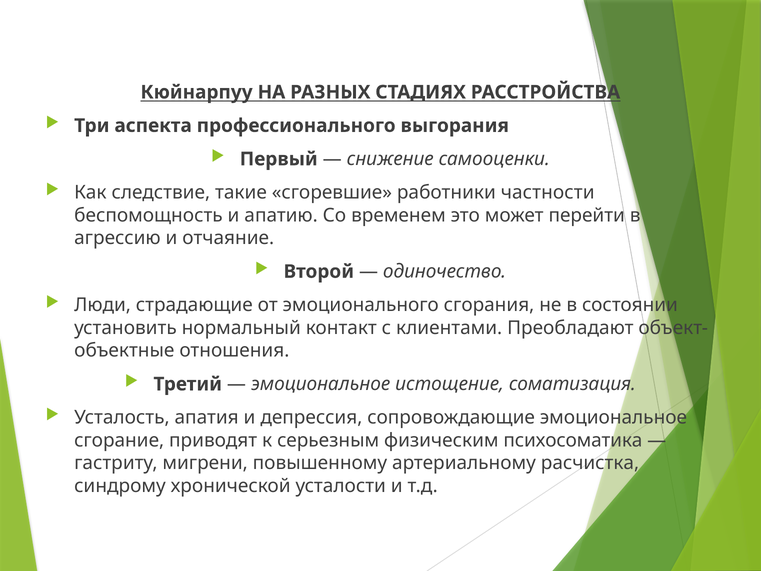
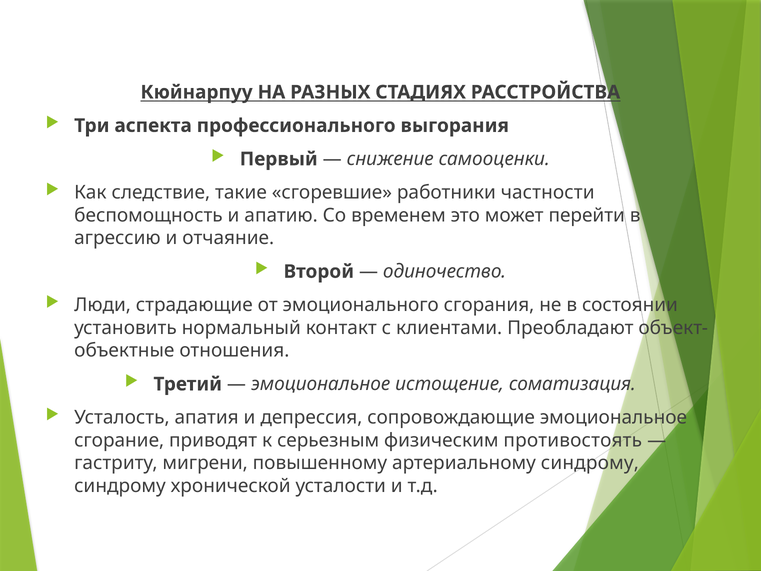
психосоматика: психосоматика -> противостоять (573, 440)
артериальному расчистка: расчистка -> синдрому (590, 463)
